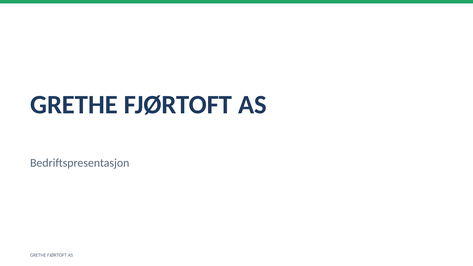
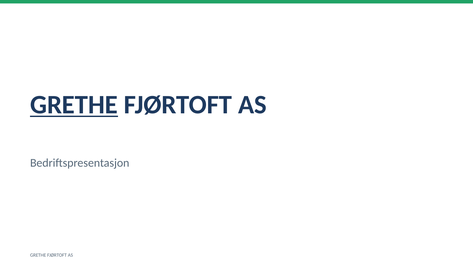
GRETHE underline: none -> present (74, 105)
